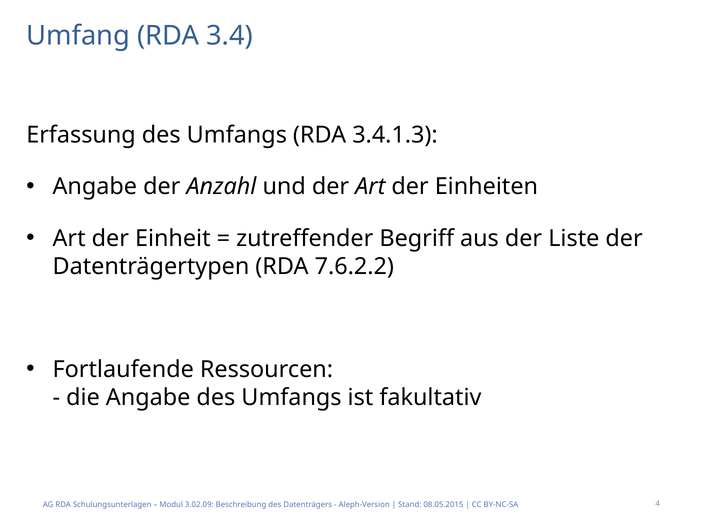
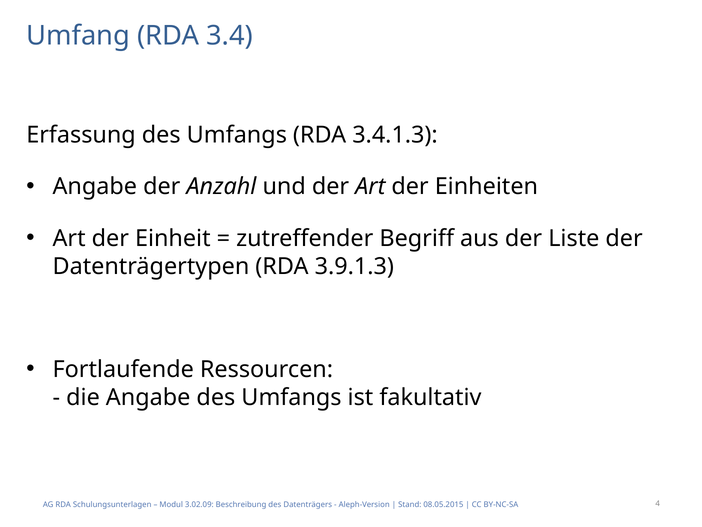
7.6.2.2: 7.6.2.2 -> 3.9.1.3 (354, 266)
